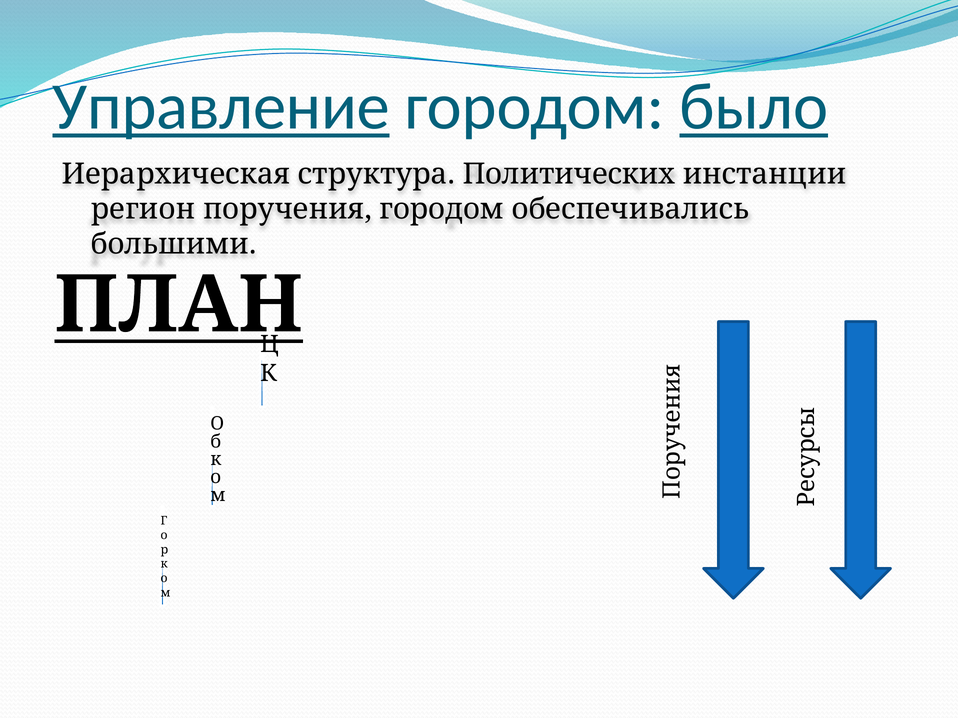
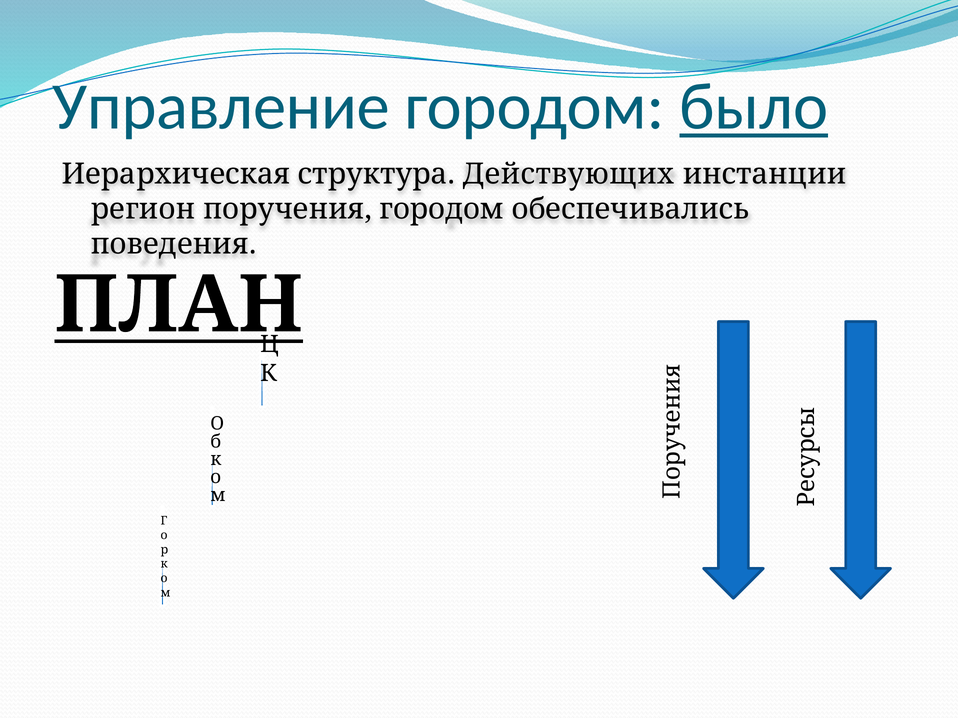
Управление underline: present -> none (221, 107)
Политических: Политических -> Действующих (569, 174)
большими: большими -> поведения (173, 244)
